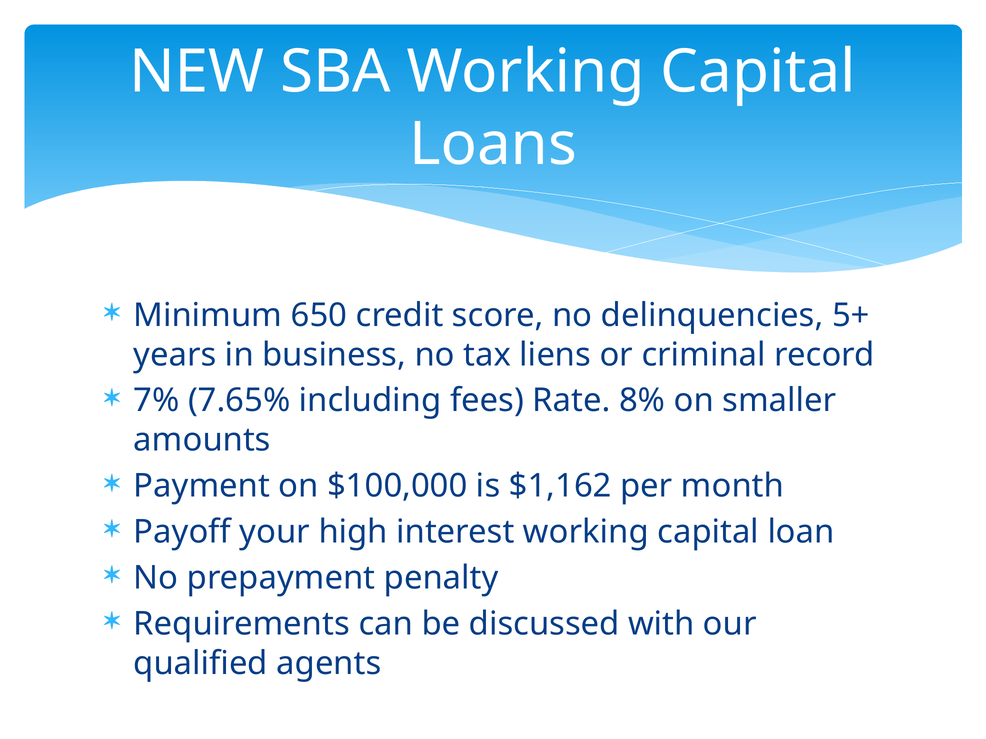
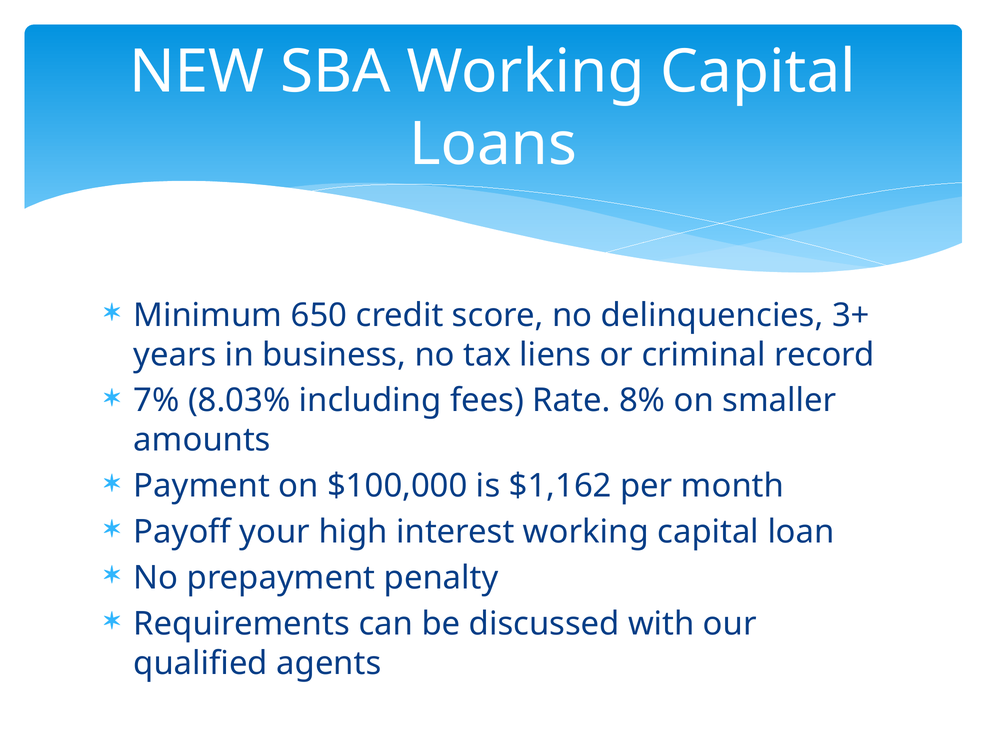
5+: 5+ -> 3+ (851, 315)
7.65%: 7.65% -> 8.03% (239, 401)
